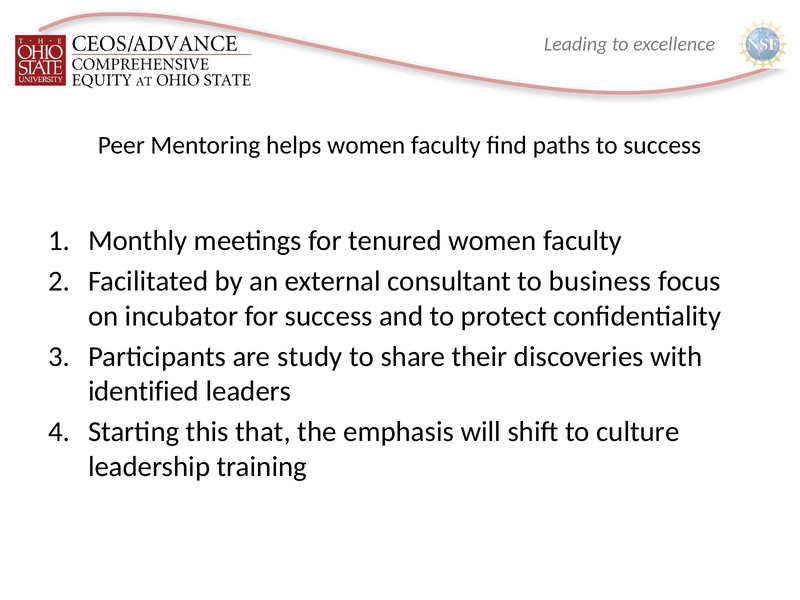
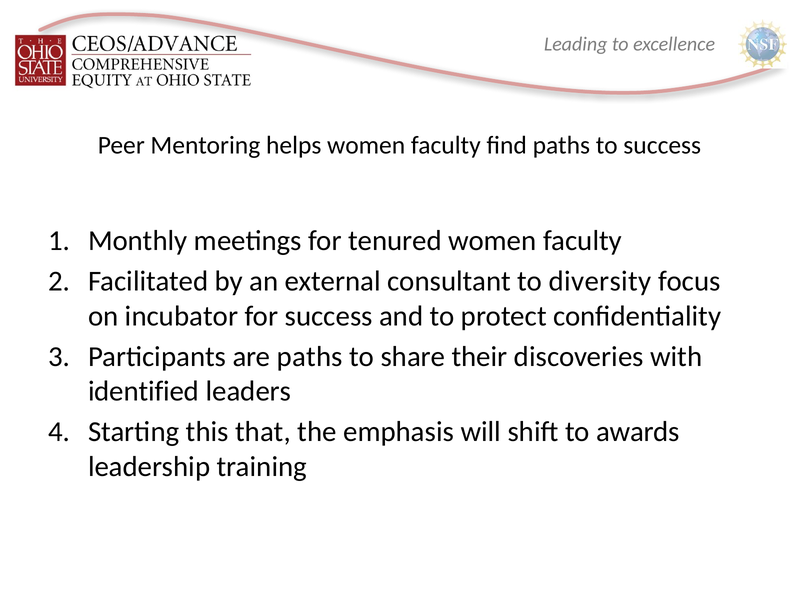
business: business -> diversity (600, 281)
are study: study -> paths (310, 357)
culture: culture -> awards (638, 432)
